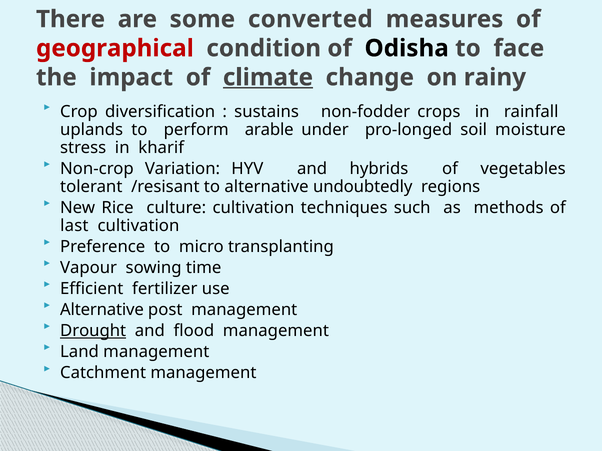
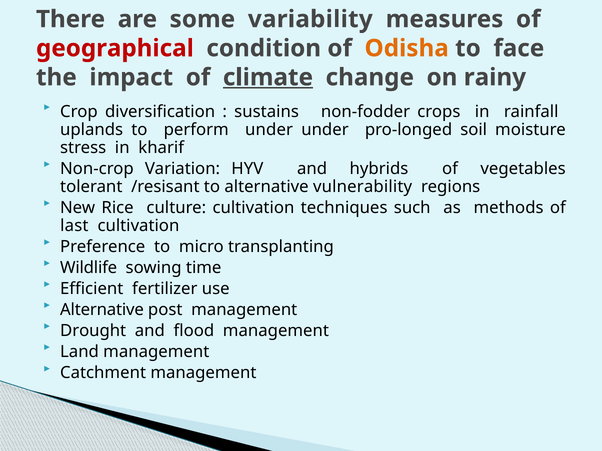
converted: converted -> variability (310, 19)
Odisha colour: black -> orange (407, 48)
perform arable: arable -> under (269, 130)
undoubtedly: undoubtedly -> vulnerability (363, 187)
Vapour: Vapour -> Wildlife (89, 268)
Drought underline: present -> none (93, 331)
